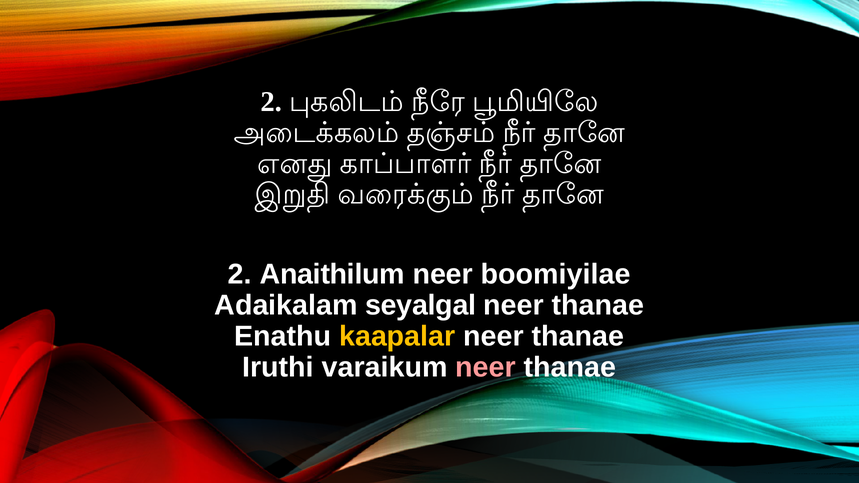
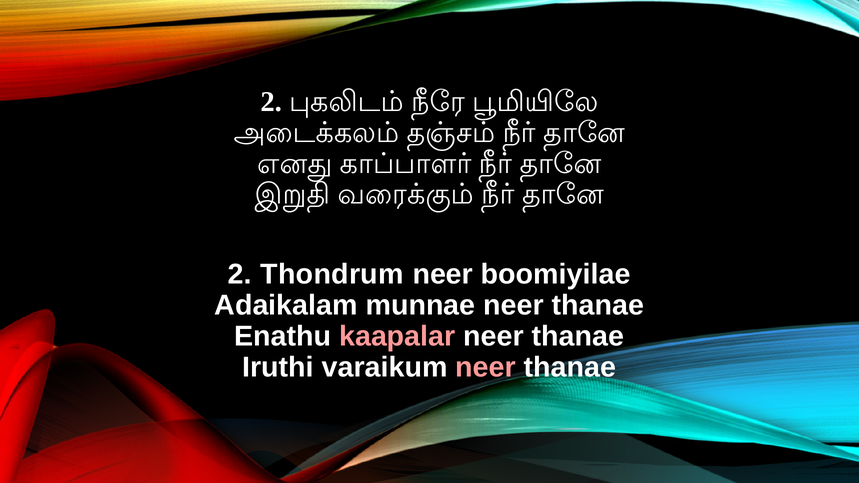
Anaithilum: Anaithilum -> Thondrum (332, 274)
seyalgal: seyalgal -> munnae (420, 305)
kaapalar colour: yellow -> pink (397, 336)
